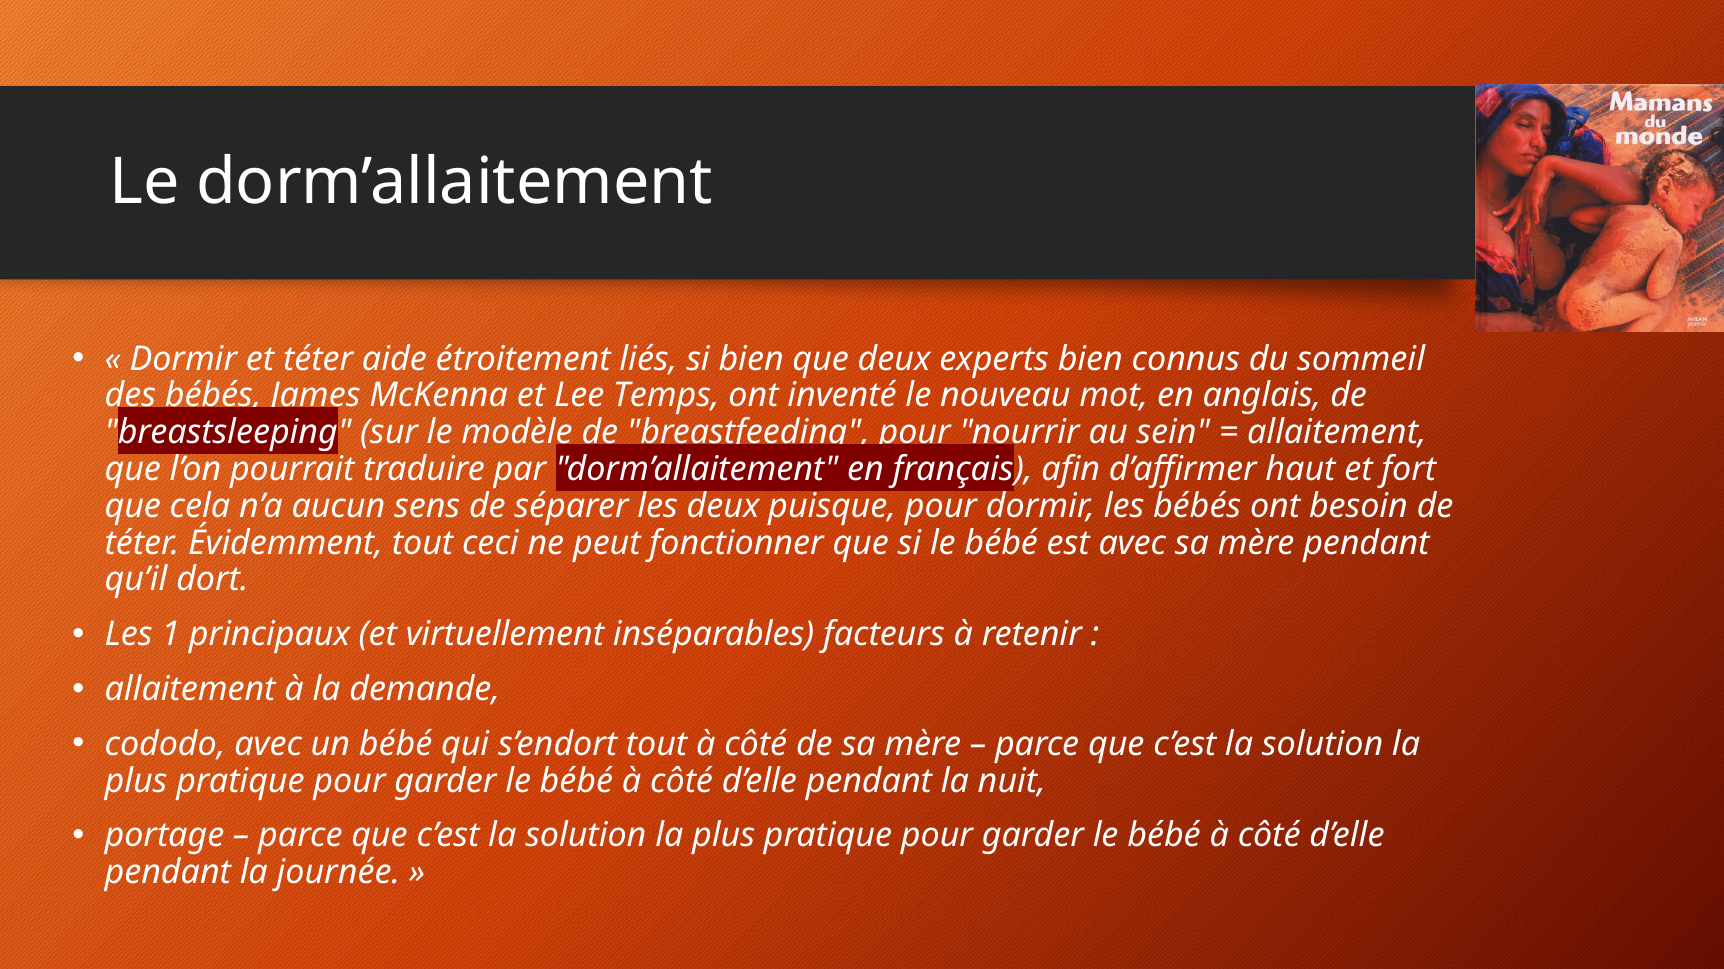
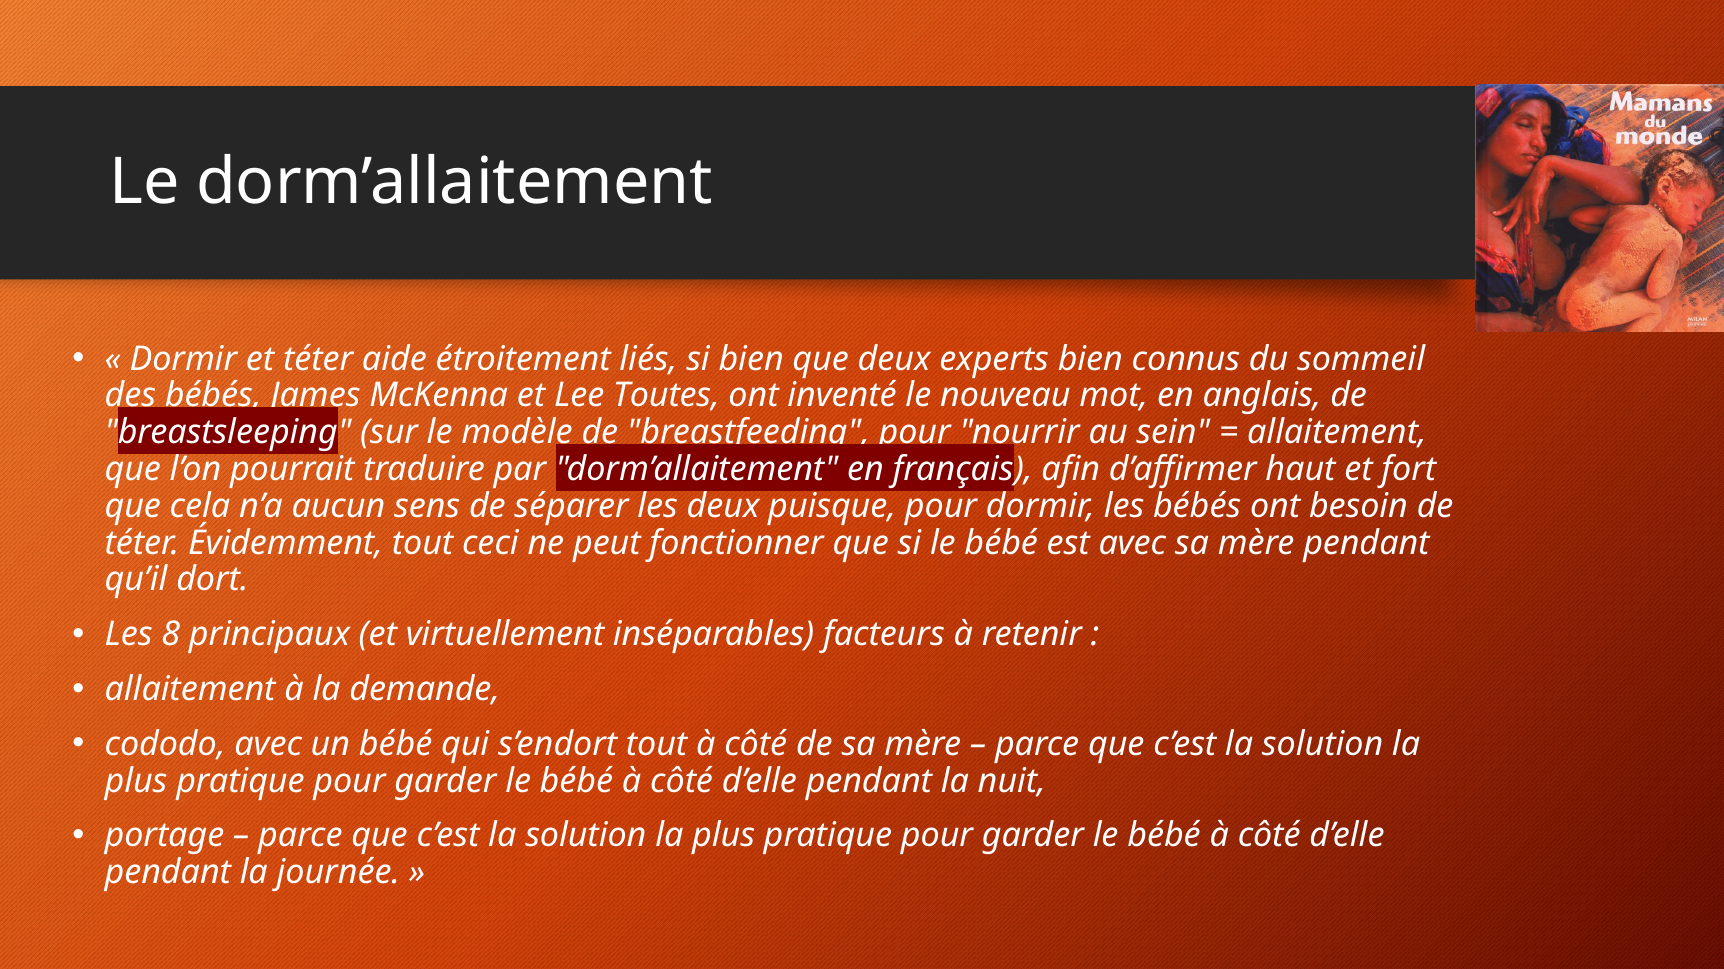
Temps: Temps -> Toutes (666, 396)
1: 1 -> 8 (171, 635)
